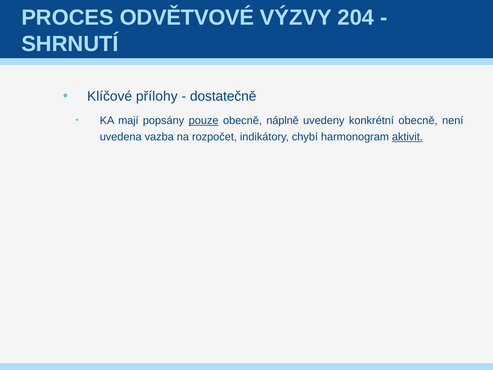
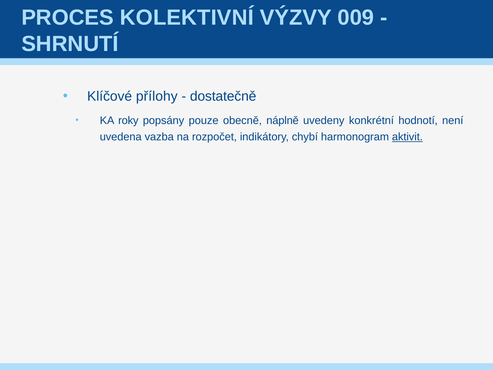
ODVĚTVOVÉ: ODVĚTVOVÉ -> KOLEKTIVNÍ (187, 17)
204: 204 -> 009 (356, 17)
mají: mají -> roky (128, 120)
pouze underline: present -> none (204, 120)
konkrétní obecně: obecně -> hodnotí (418, 120)
